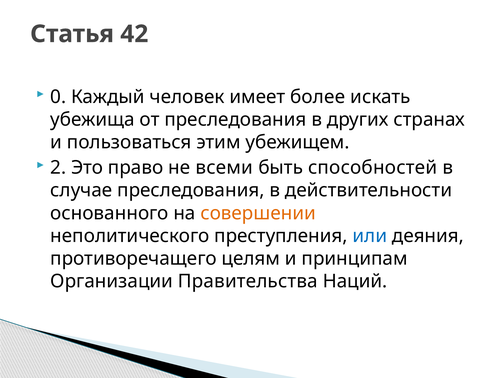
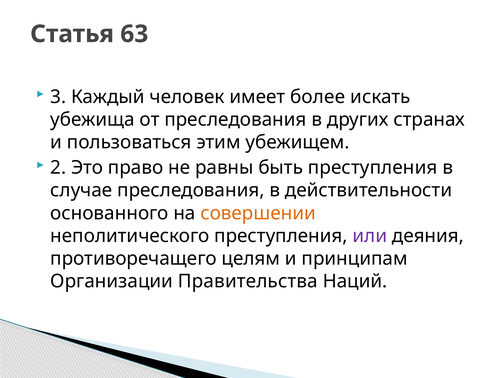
42: 42 -> 63 (134, 34)
0: 0 -> 3 (58, 97)
всеми: всеми -> равны (224, 168)
быть способностей: способностей -> преступления (373, 168)
или colour: blue -> purple (370, 236)
